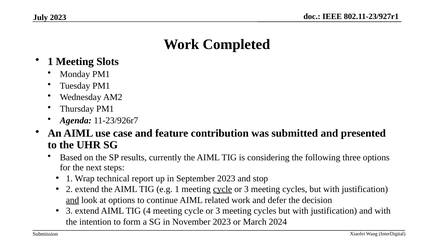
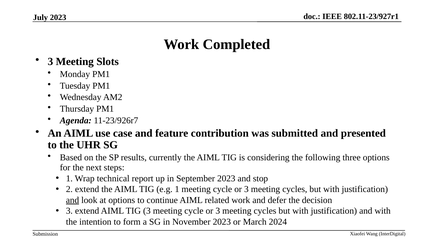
1: 1 -> 3 (50, 62)
cycle underline: present -> none (223, 189)
TIG 4: 4 -> 3 (147, 211)
